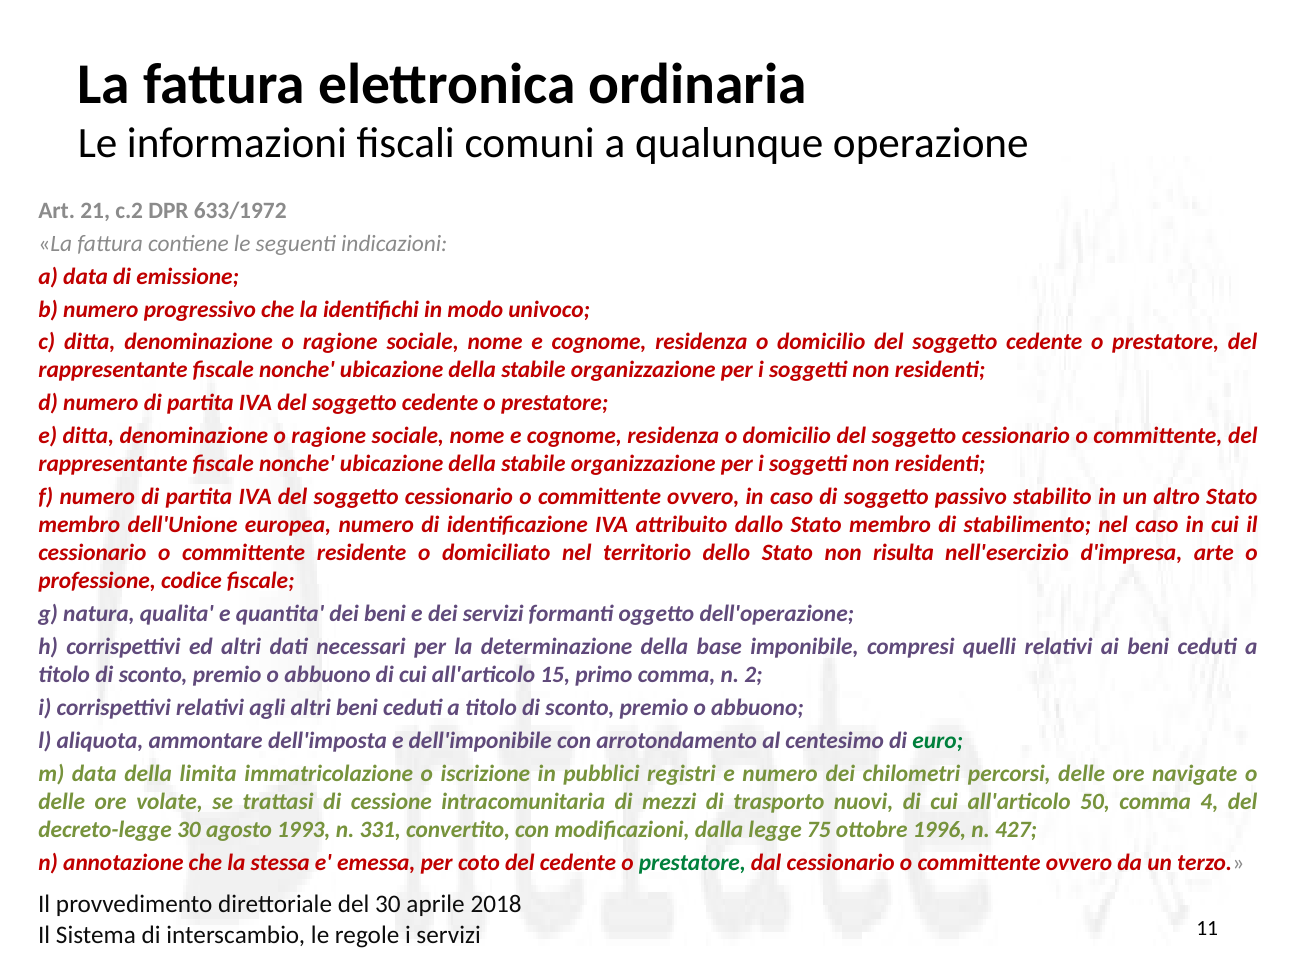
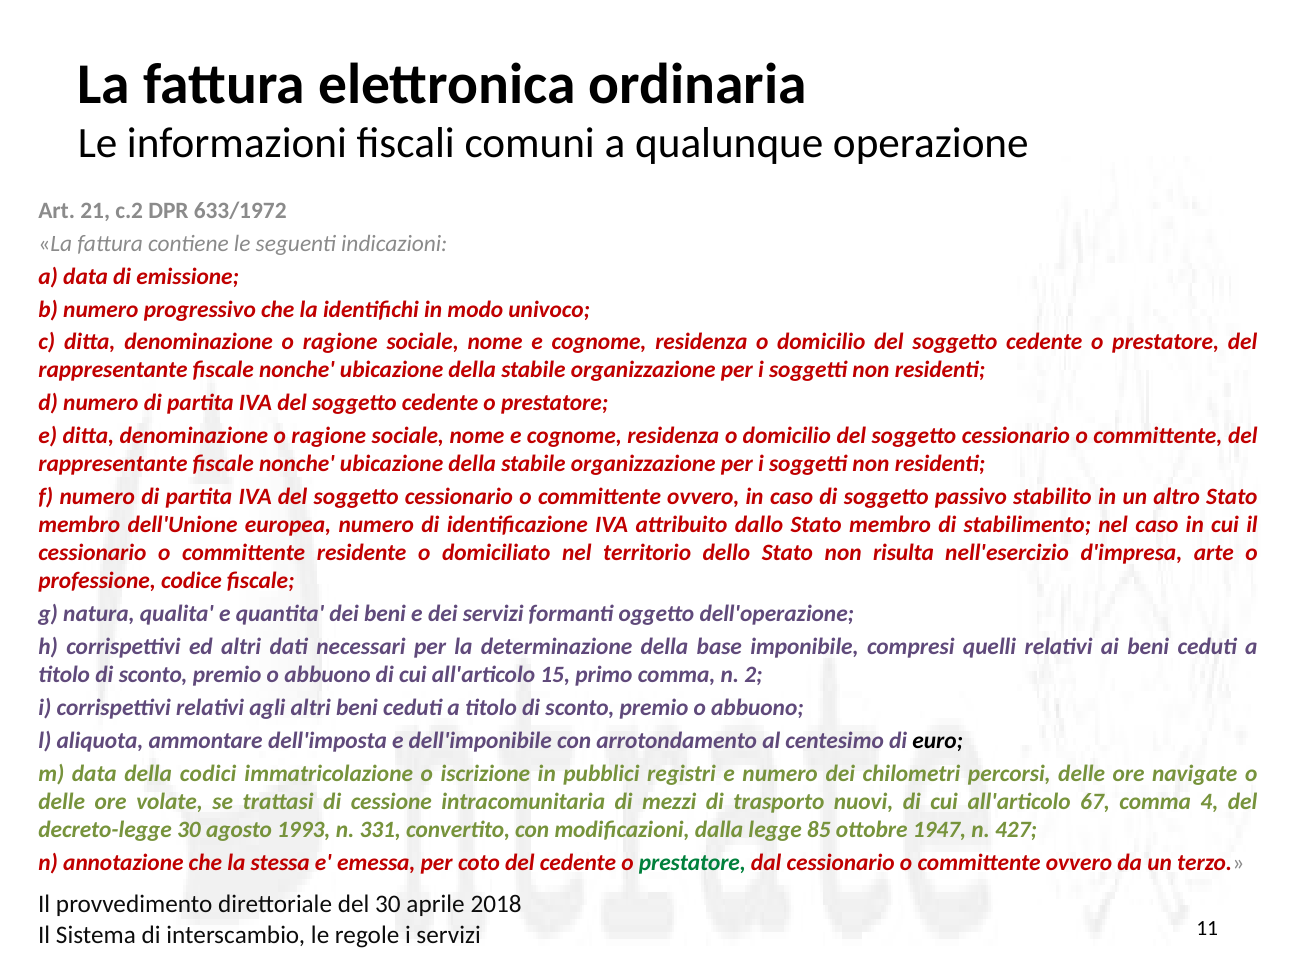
euro colour: green -> black (938, 740)
limita: limita -> codici (208, 773)
50: 50 -> 67 (1095, 801)
75: 75 -> 85 (819, 830)
1996: 1996 -> 1947 (939, 830)
